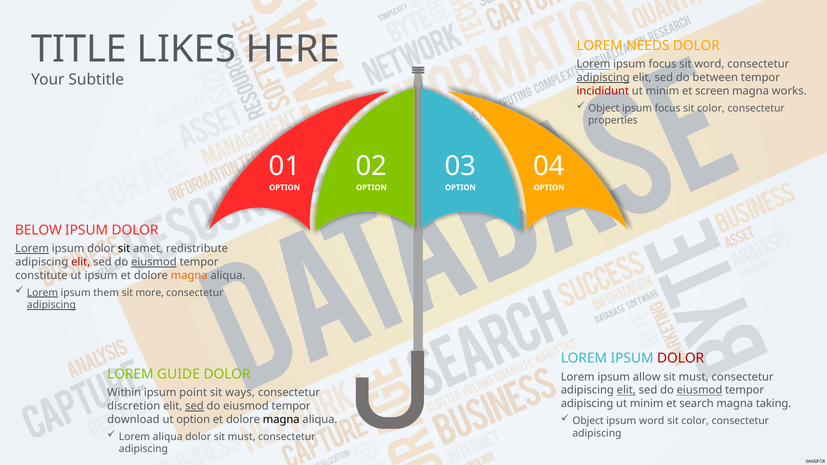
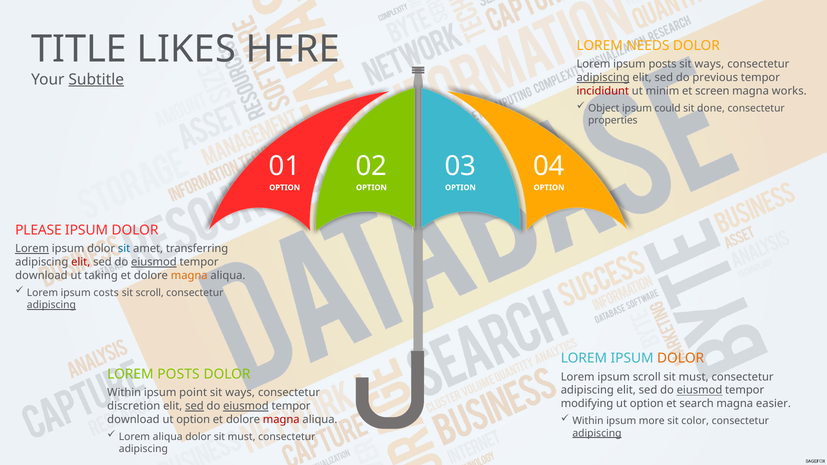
Lorem underline: present -> none (593, 64)
focus: focus -> posts (663, 64)
word: word -> ways (709, 64)
between: between -> previous (715, 78)
Subtitle underline: none -> present (96, 80)
focus: focus -> could (668, 108)
color: color -> done (711, 108)
BELOW: BELOW -> PLEASE (38, 230)
sit colour: black -> blue (124, 249)
redistribute: redistribute -> transferring (197, 249)
constitute: constitute -> download (41, 276)
ut ipsum: ipsum -> taking (101, 276)
Lorem underline: present -> none (42, 293)
them: them -> costs (106, 293)
sit more: more -> scroll (150, 293)
DOLOR colour: red -> orange (681, 359)
LOREM GUIDE: GUIDE -> POSTS (178, 374)
ipsum allow: allow -> scroll (647, 377)
elit underline: present -> none (626, 390)
adipiscing: adipiscing -> modifying (587, 404)
minim: minim -> option (647, 404)
taking: taking -> easier (773, 404)
eiusmod underline: none -> present (246, 406)
Object: Object -> Within (588, 421)
ipsum word: word -> more (652, 421)
magna colour: black -> red (281, 420)
adipiscing underline: none -> present (597, 433)
